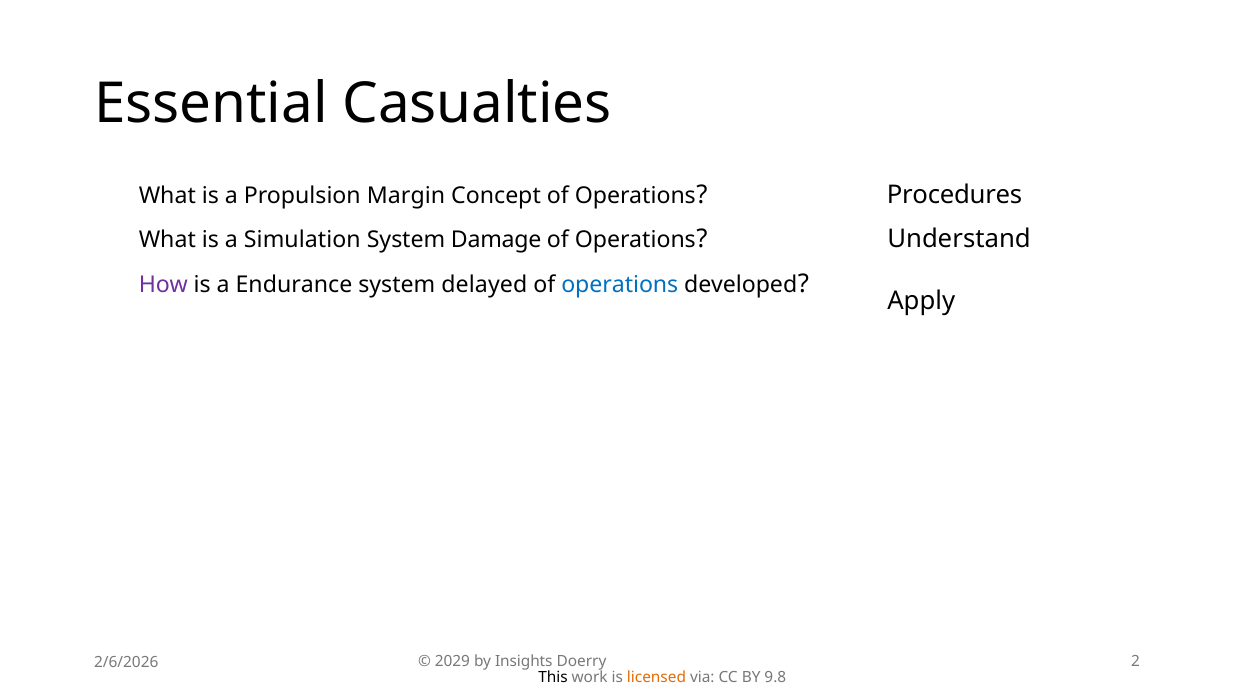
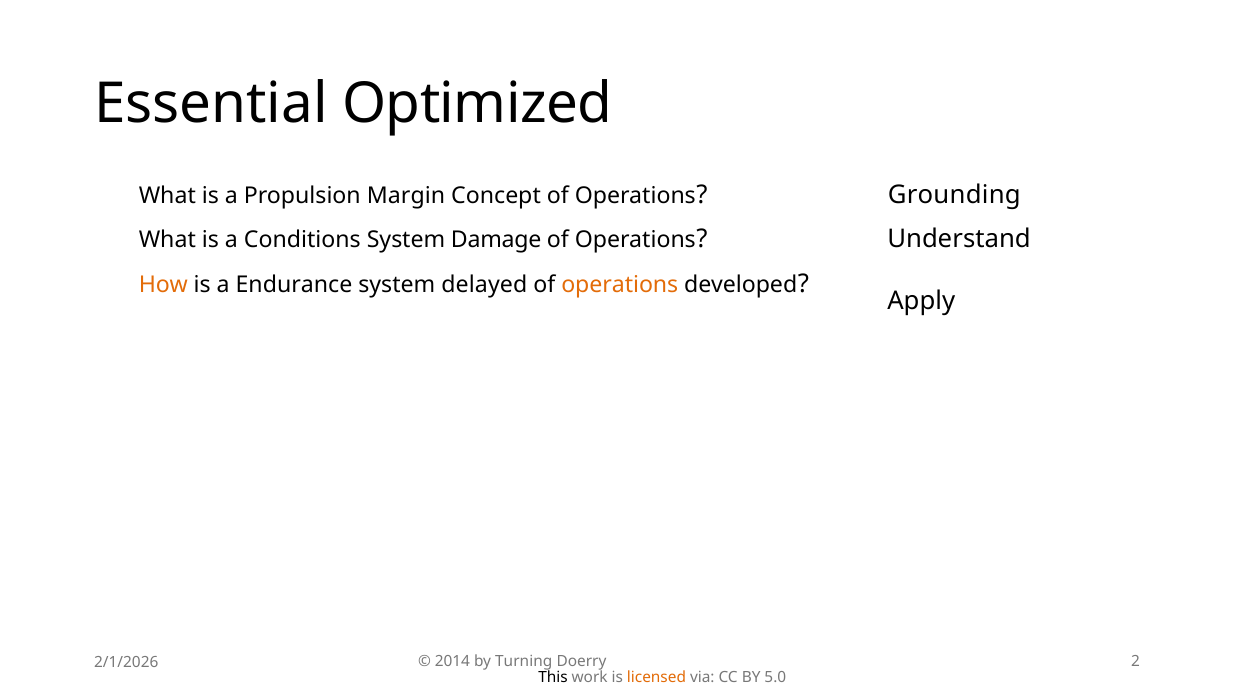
Casualties: Casualties -> Optimized (477, 104)
Procedures: Procedures -> Grounding (954, 195)
Simulation: Simulation -> Conditions (302, 240)
How colour: purple -> orange (163, 285)
operations colour: blue -> orange (620, 285)
2029: 2029 -> 2014 (452, 662)
Insights: Insights -> Turning (524, 662)
2/6/2026: 2/6/2026 -> 2/1/2026 (126, 663)
9.8: 9.8 -> 5.0 (775, 677)
